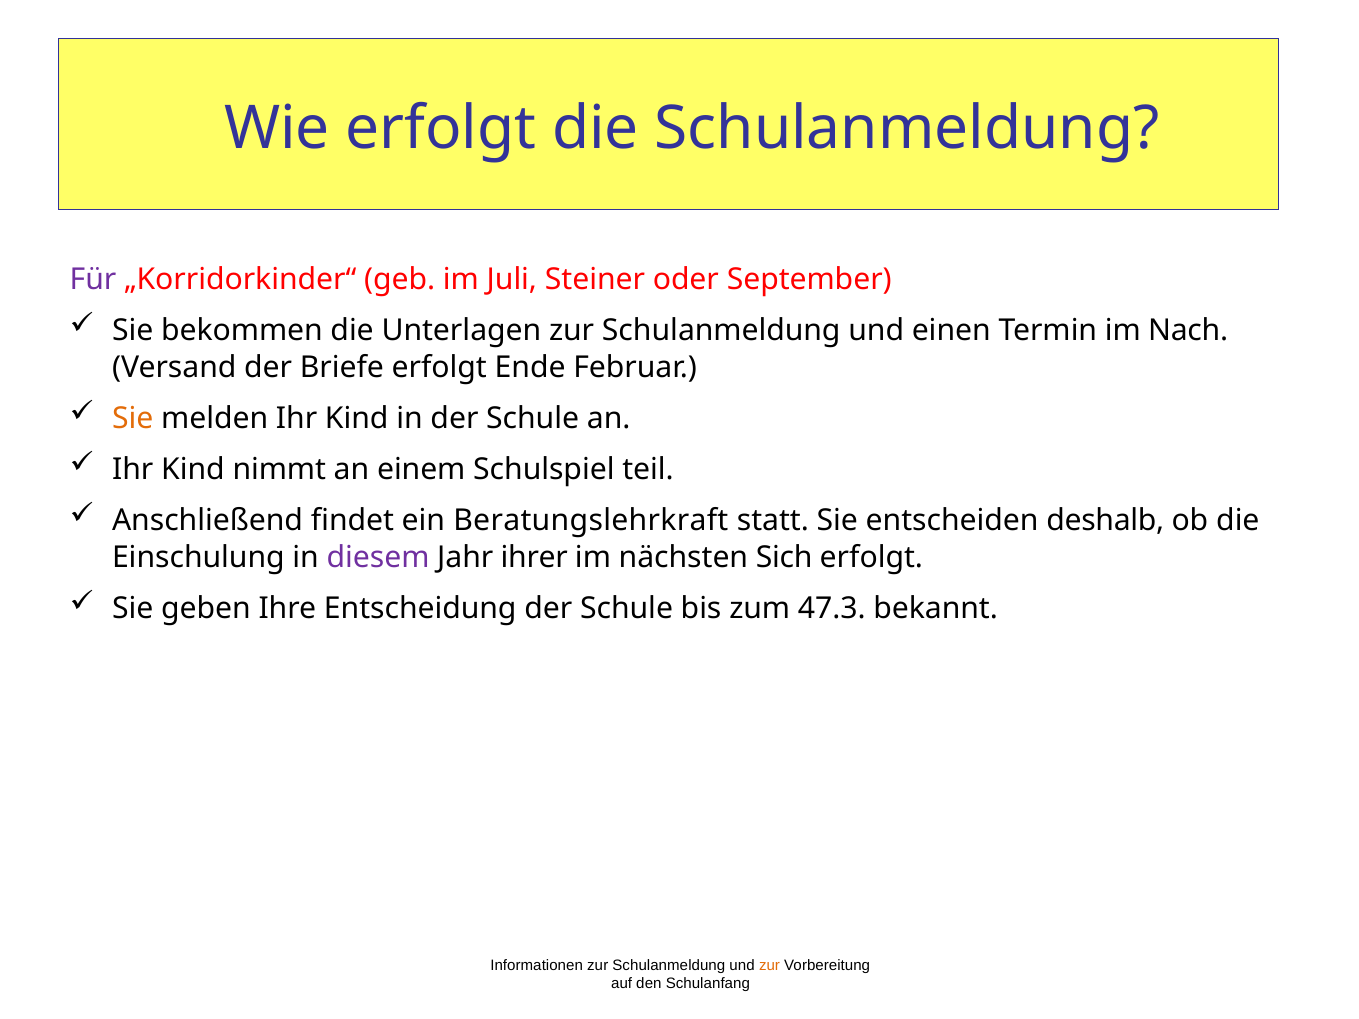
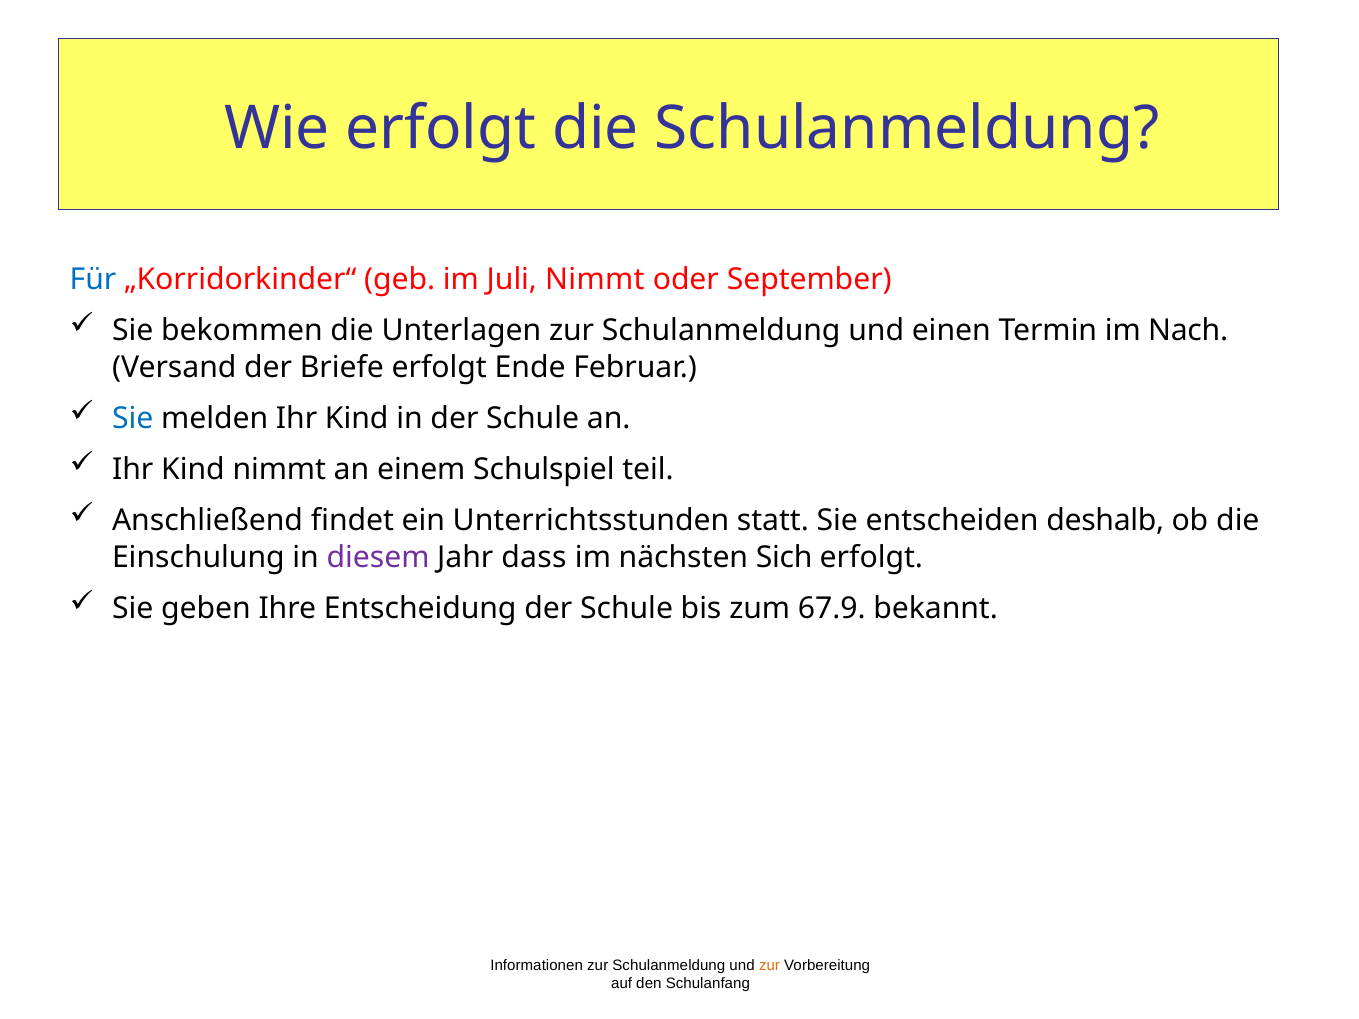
Für colour: purple -> blue (93, 280)
Juli Steiner: Steiner -> Nimmt (595, 280)
Sie colour: orange -> blue (133, 418)
Beratungslehrkraft: Beratungslehrkraft -> Unterrichtsstunden (591, 521)
ihrer: ihrer -> dass (534, 557)
47.3: 47.3 -> 67.9 (832, 609)
